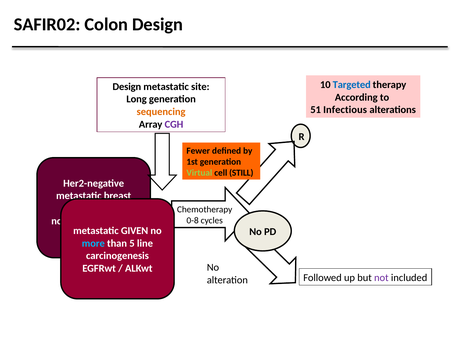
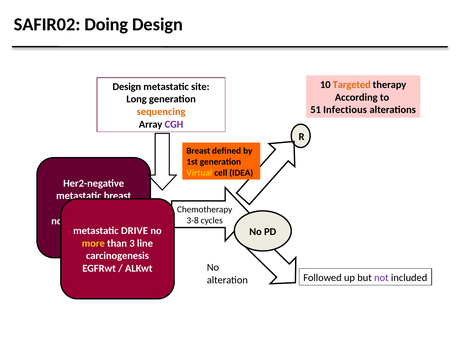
Colon: Colon -> Doing (106, 24)
Targeted colour: blue -> orange (352, 85)
Fewer: Fewer -> Breast (198, 151)
Virtual colour: light green -> yellow (199, 173)
STILL: STILL -> IDEA (241, 173)
0-8: 0-8 -> 3-8 (193, 220)
GIVEN: GIVEN -> DRIVE (134, 231)
more colour: light blue -> yellow (93, 243)
5: 5 -> 3 (132, 243)
